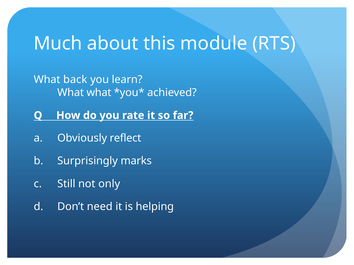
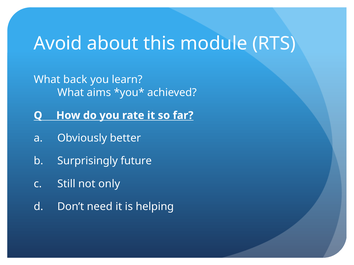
Much: Much -> Avoid (58, 43)
What what: what -> aims (99, 93)
reflect: reflect -> better (125, 138)
marks: marks -> future (136, 161)
